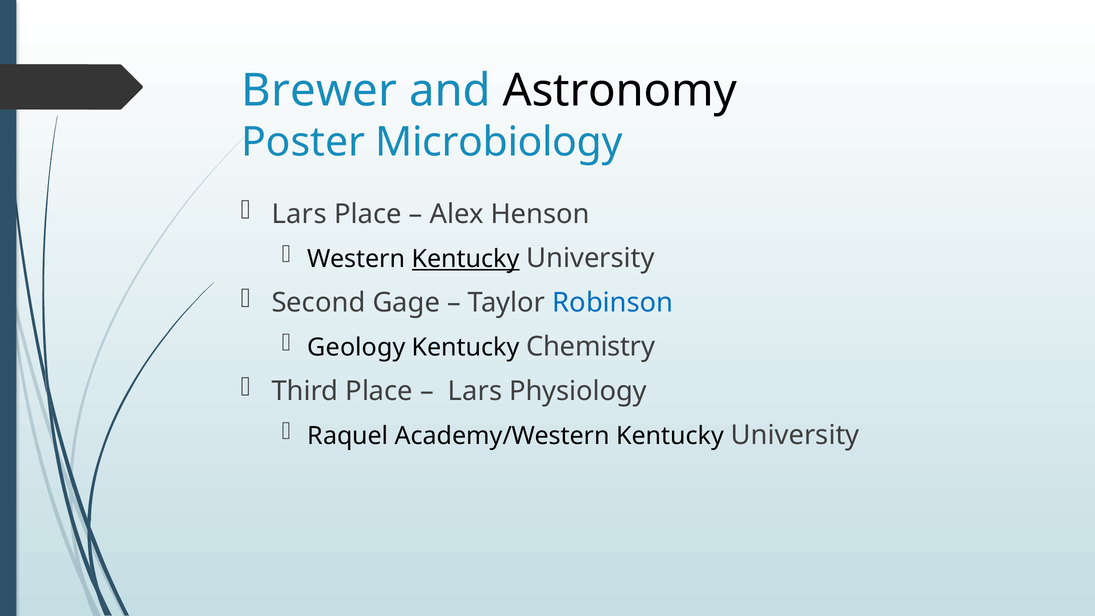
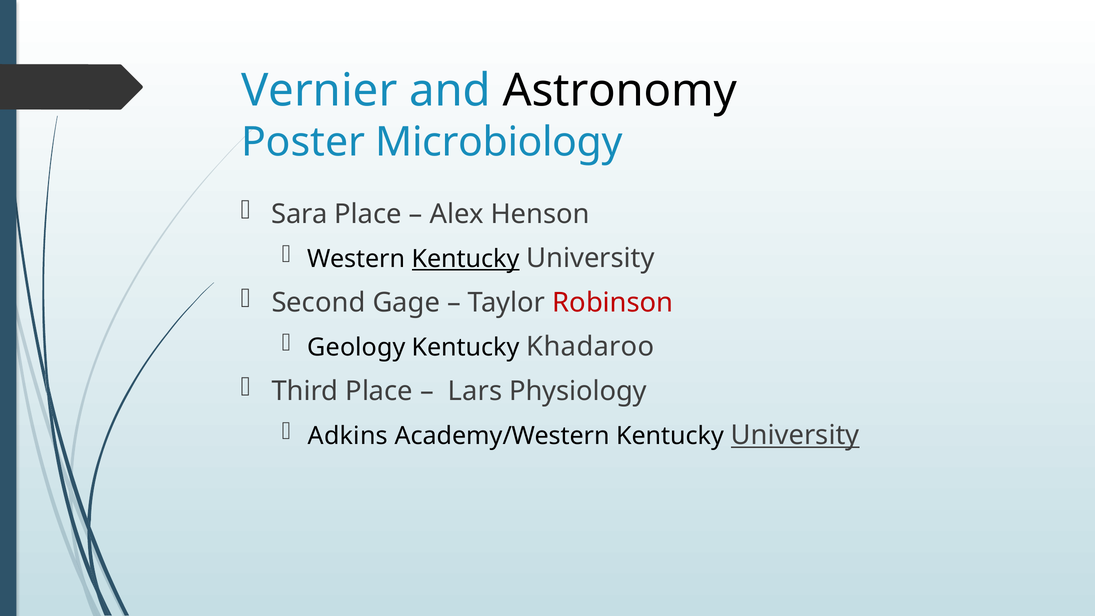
Brewer: Brewer -> Vernier (319, 91)
Lars: Lars -> Sara (299, 214)
Robinson colour: blue -> red (613, 303)
Chemistry: Chemistry -> Khadaroo (590, 347)
Raquel: Raquel -> Adkins (348, 436)
University underline: none -> present (795, 435)
